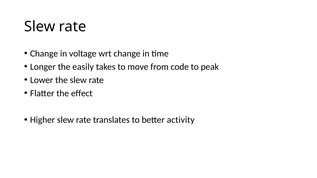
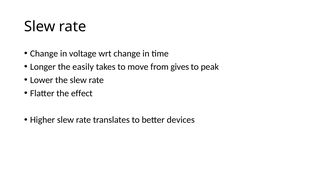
code: code -> gives (180, 67)
activity: activity -> devices (181, 120)
